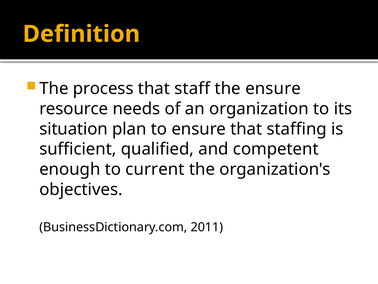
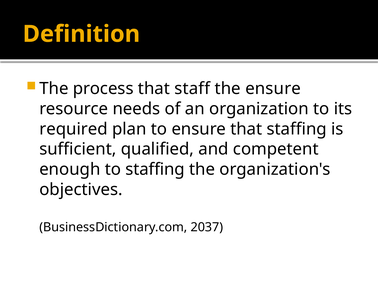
situation: situation -> required (73, 129)
to current: current -> staffing (155, 169)
2011: 2011 -> 2037 (207, 227)
